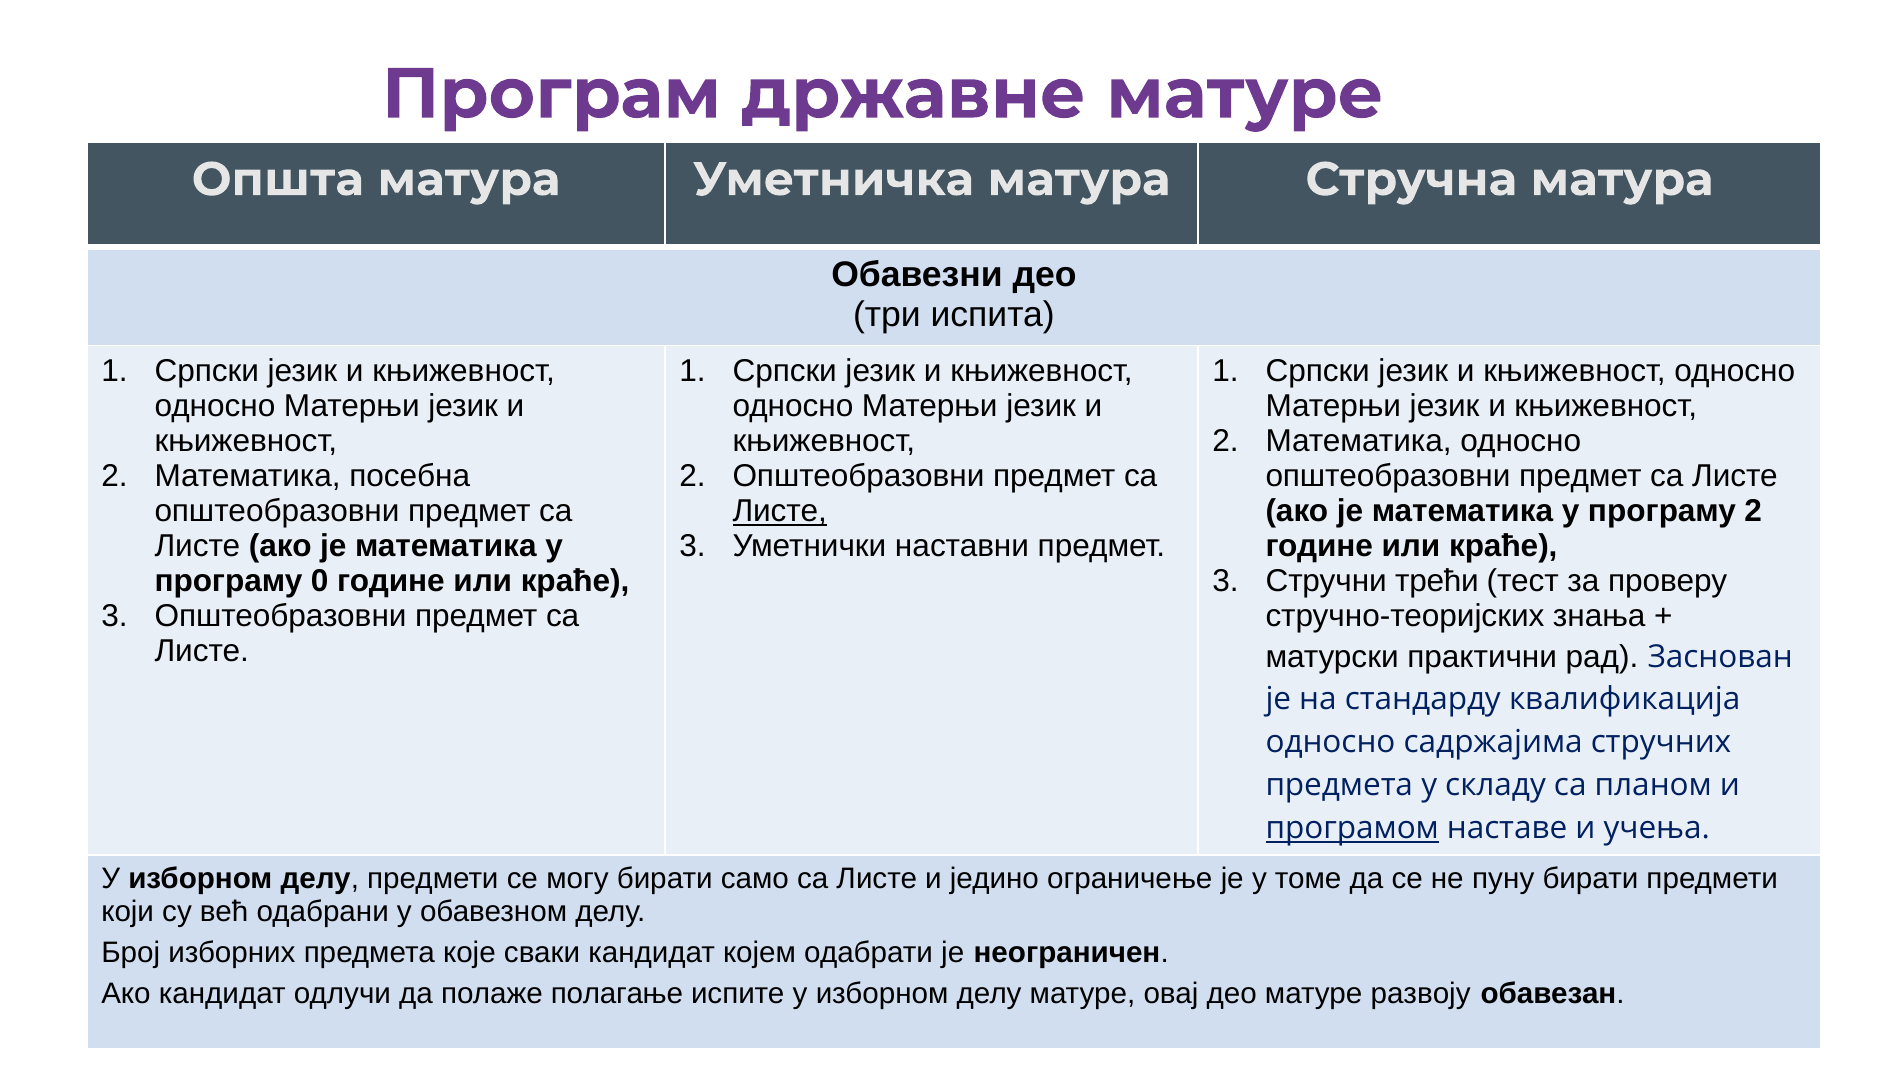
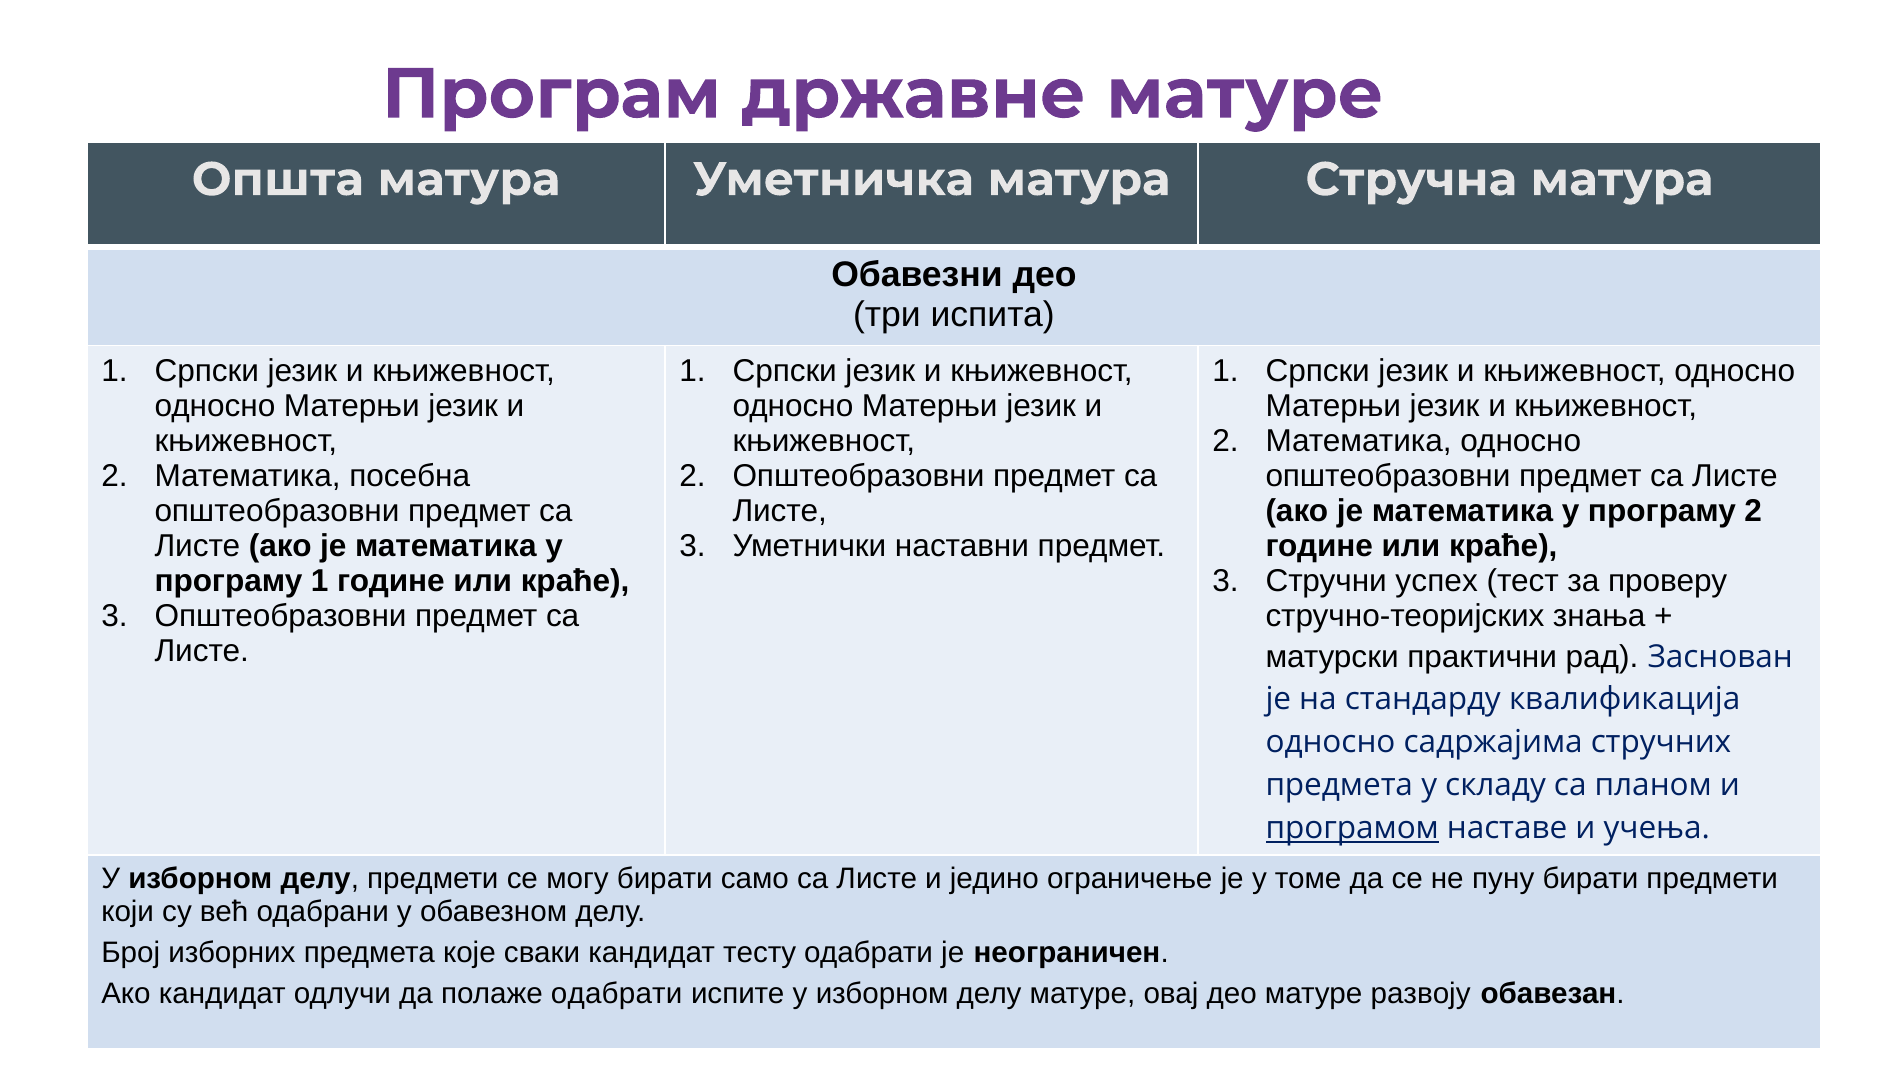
Листе underline: present -> none (780, 511)
програму 0: 0 -> 1 (320, 582)
трећи: трећи -> успех (1437, 582)
којем: којем -> тесту (760, 953)
полаже полагање: полагање -> одабрати (617, 994)
